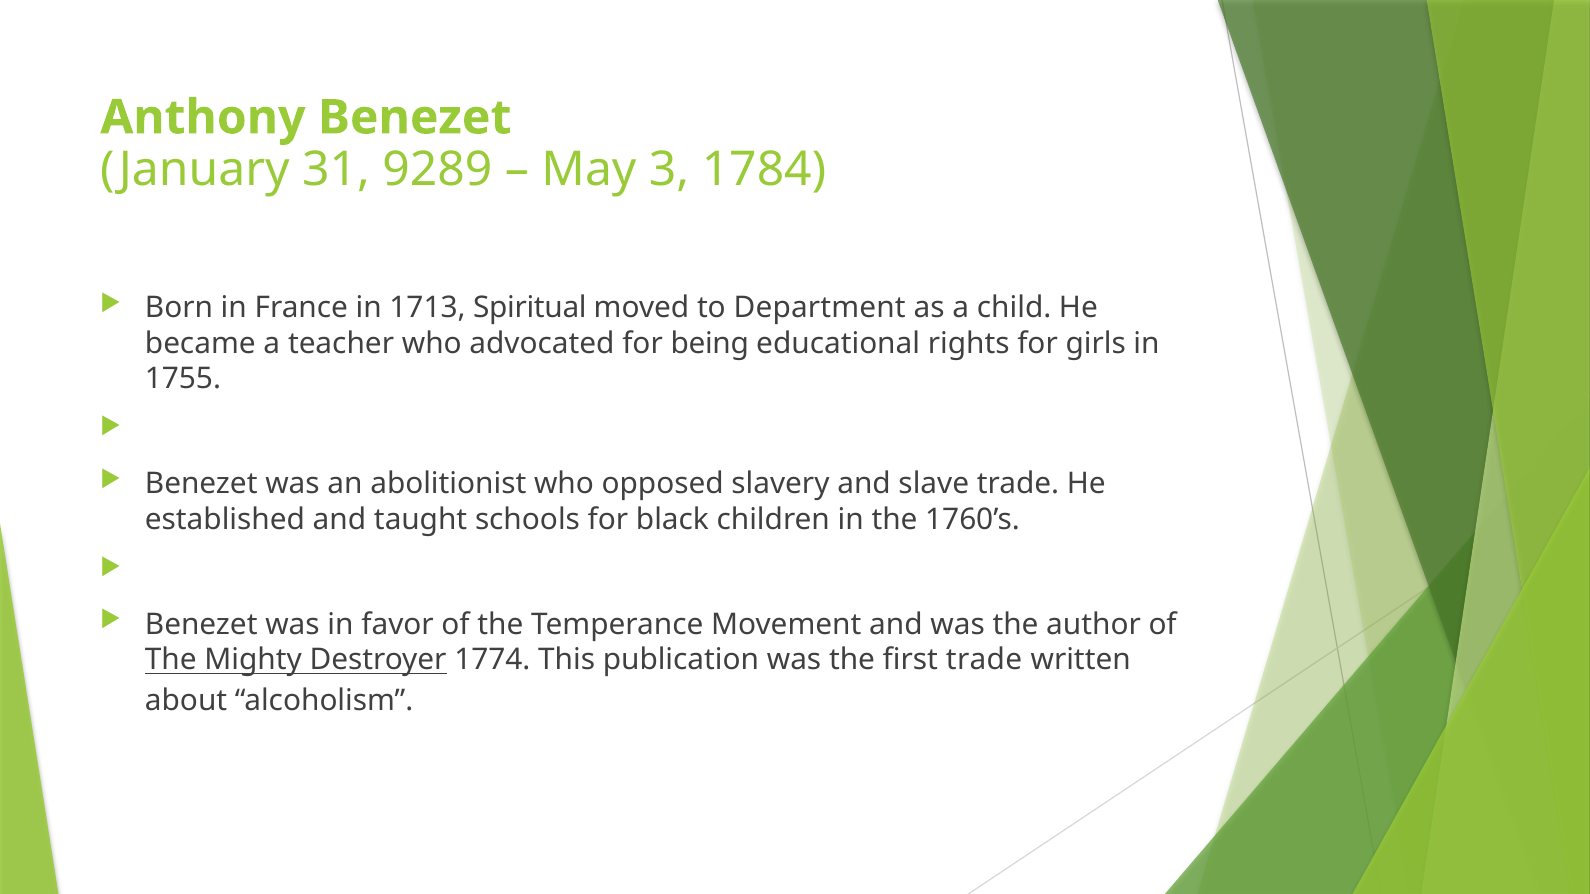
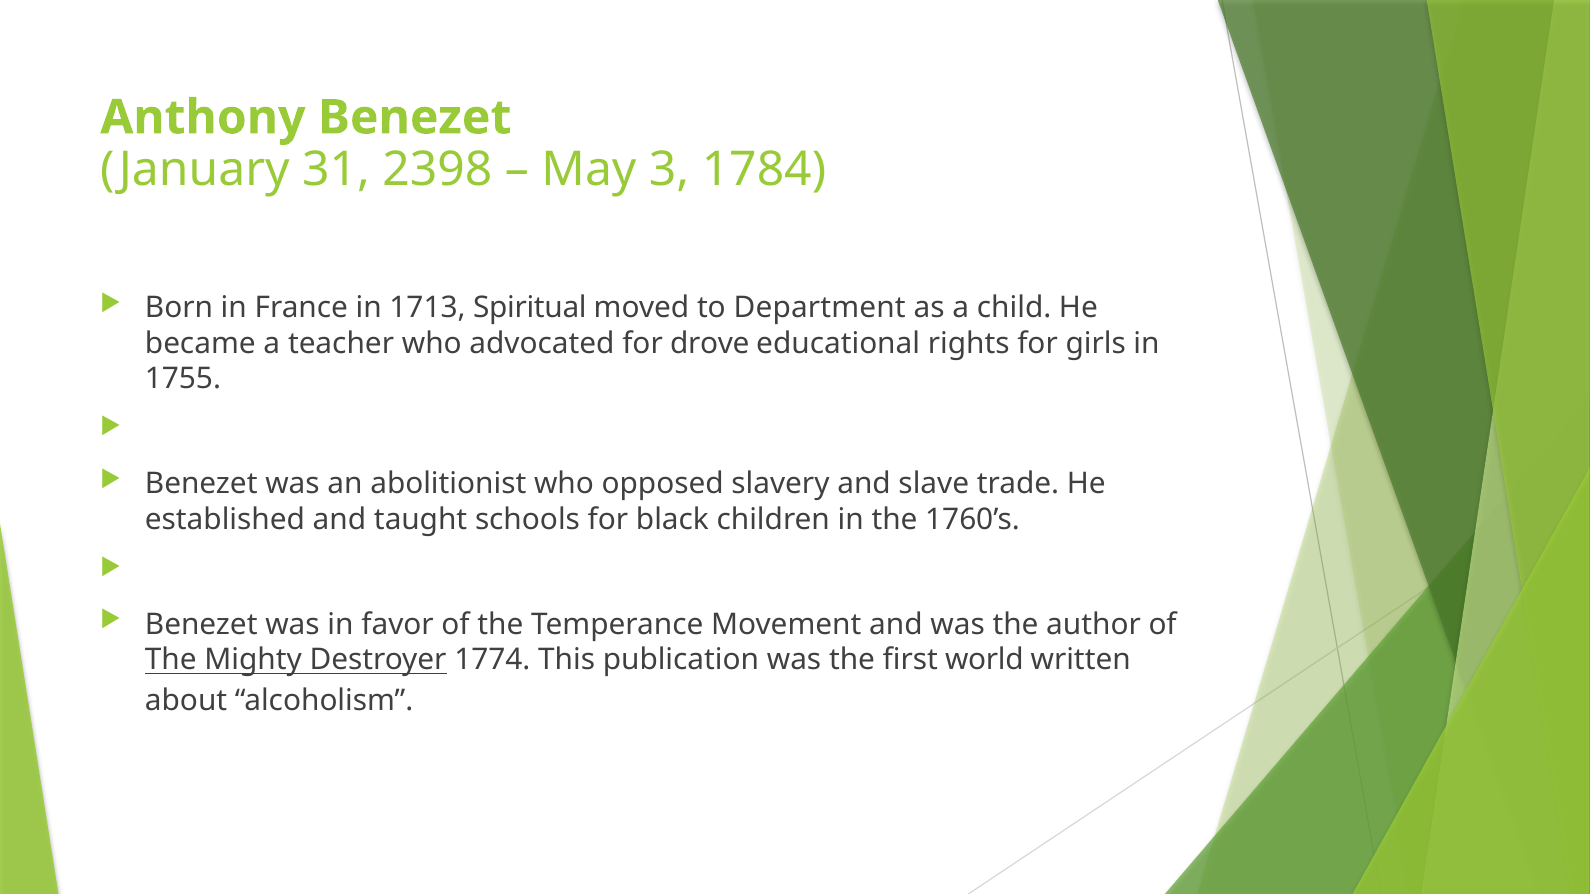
9289: 9289 -> 2398 (437, 170)
being: being -> drove (710, 343)
first trade: trade -> world (984, 660)
